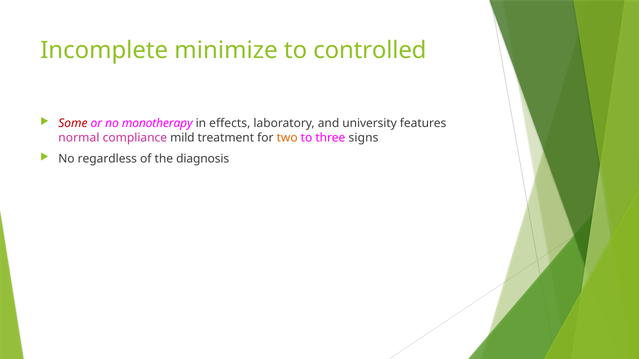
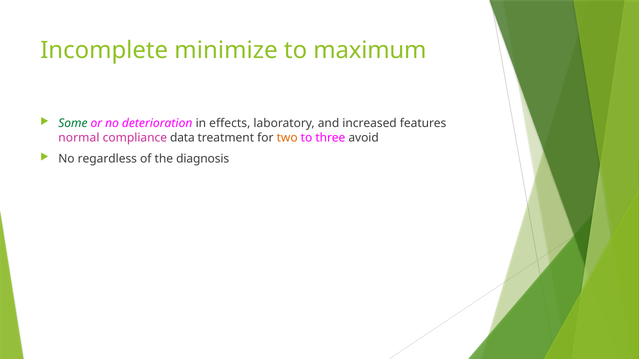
controlled: controlled -> maximum (370, 50)
Some colour: red -> green (73, 124)
monotherapy: monotherapy -> deterioration (157, 124)
university: university -> increased (370, 124)
mild: mild -> data (182, 138)
signs: signs -> avoid (364, 138)
